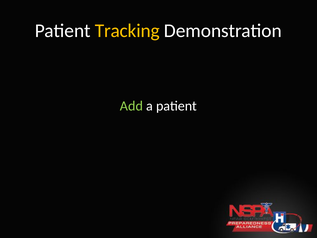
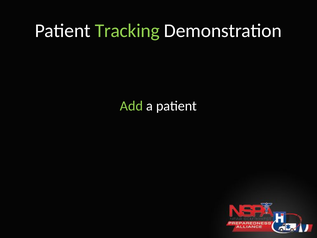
Tracking colour: yellow -> light green (127, 31)
